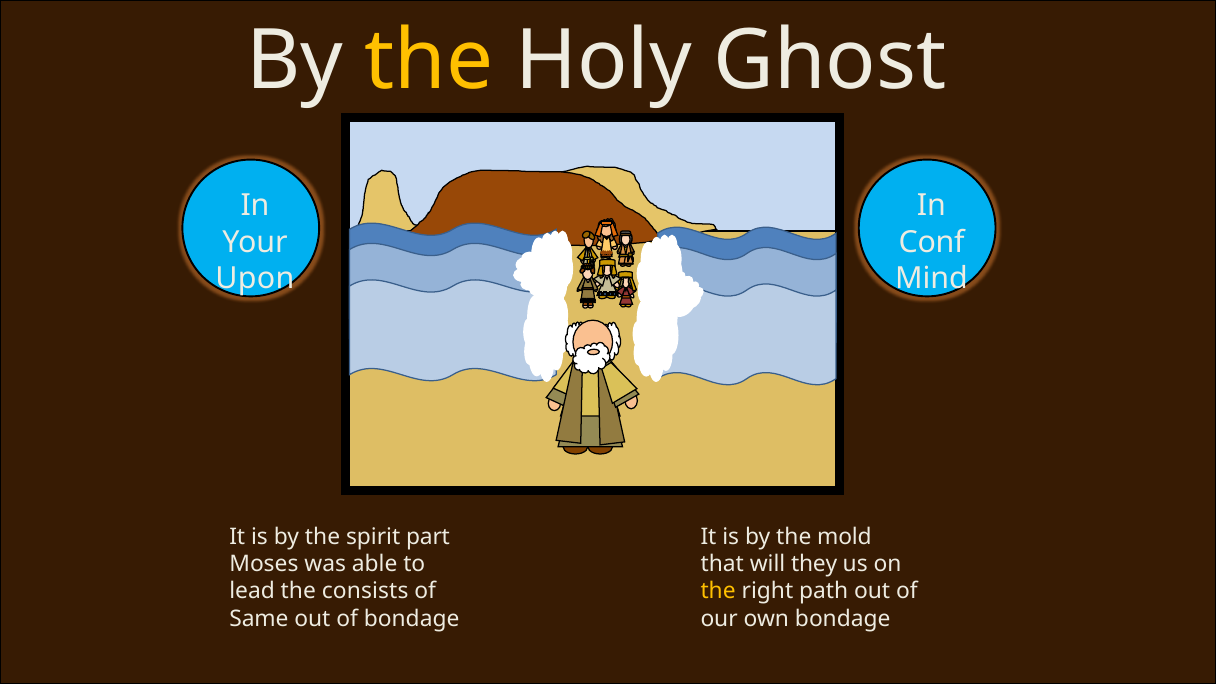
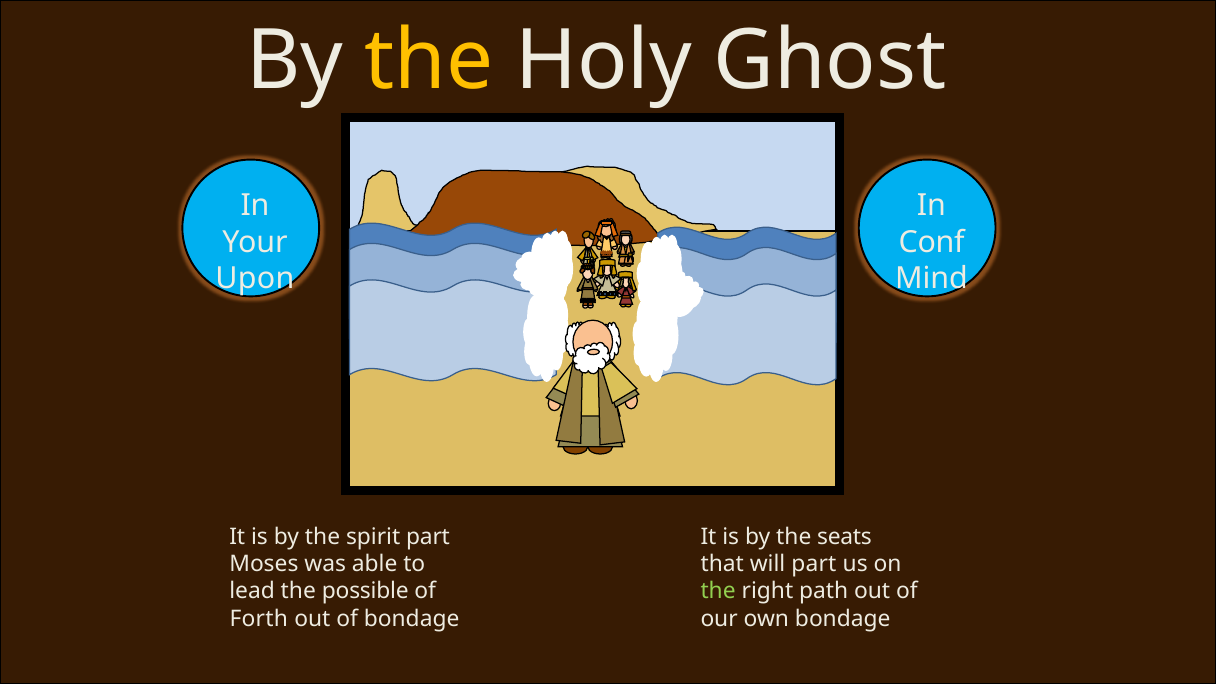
mold: mold -> seats (844, 537)
will they: they -> part (814, 564)
consists: consists -> possible (365, 591)
the colour: yellow -> light green (718, 591)
Same: Same -> Forth (259, 619)
